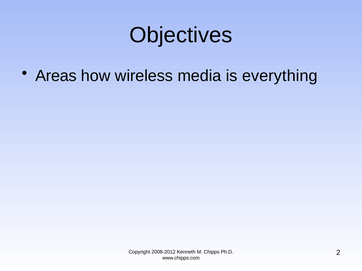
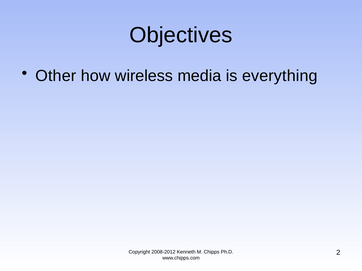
Areas: Areas -> Other (56, 76)
